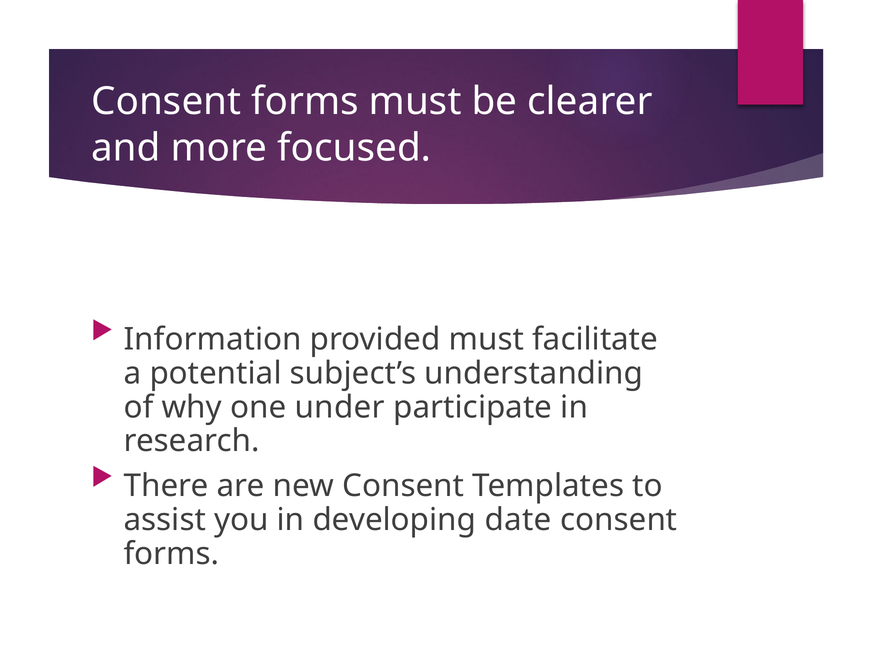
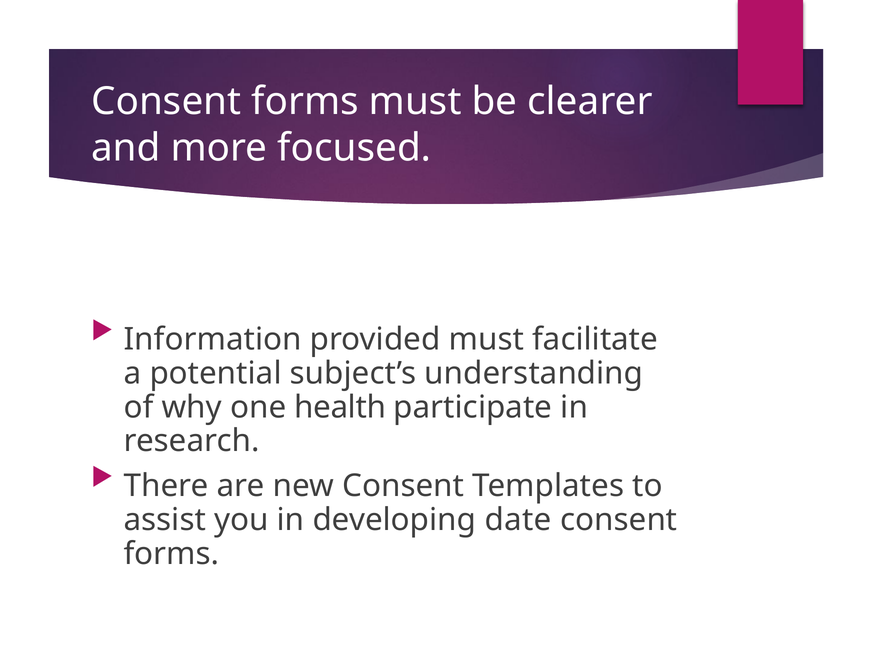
under: under -> health (340, 407)
